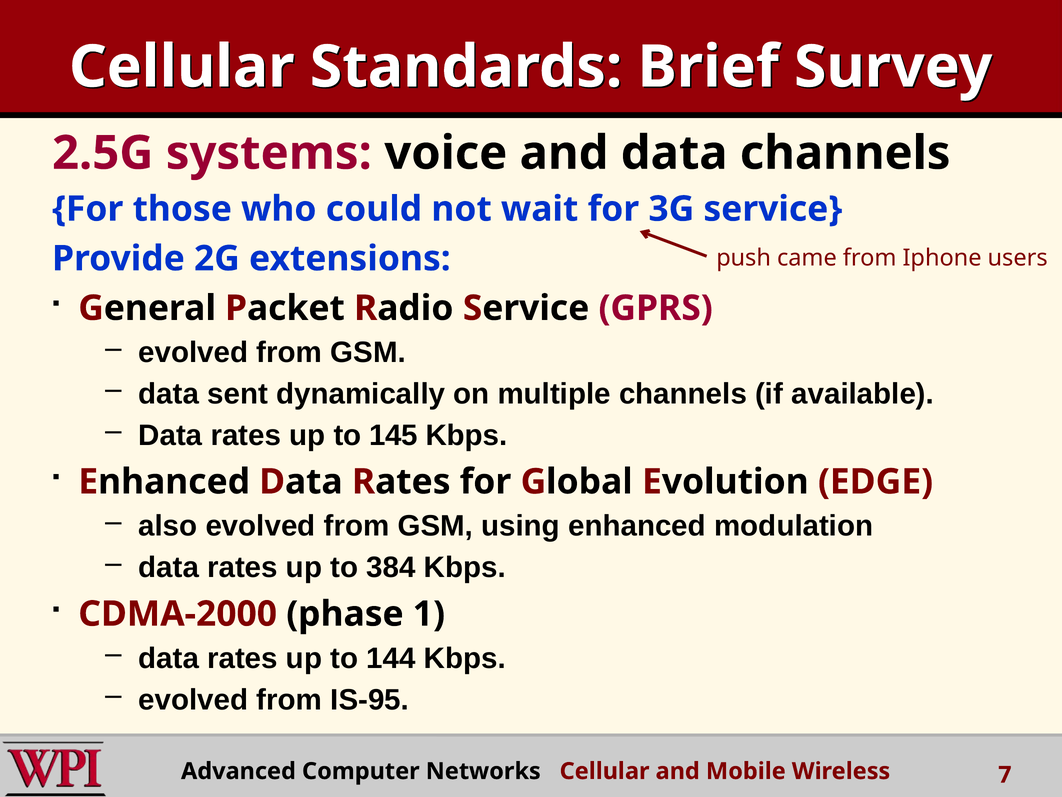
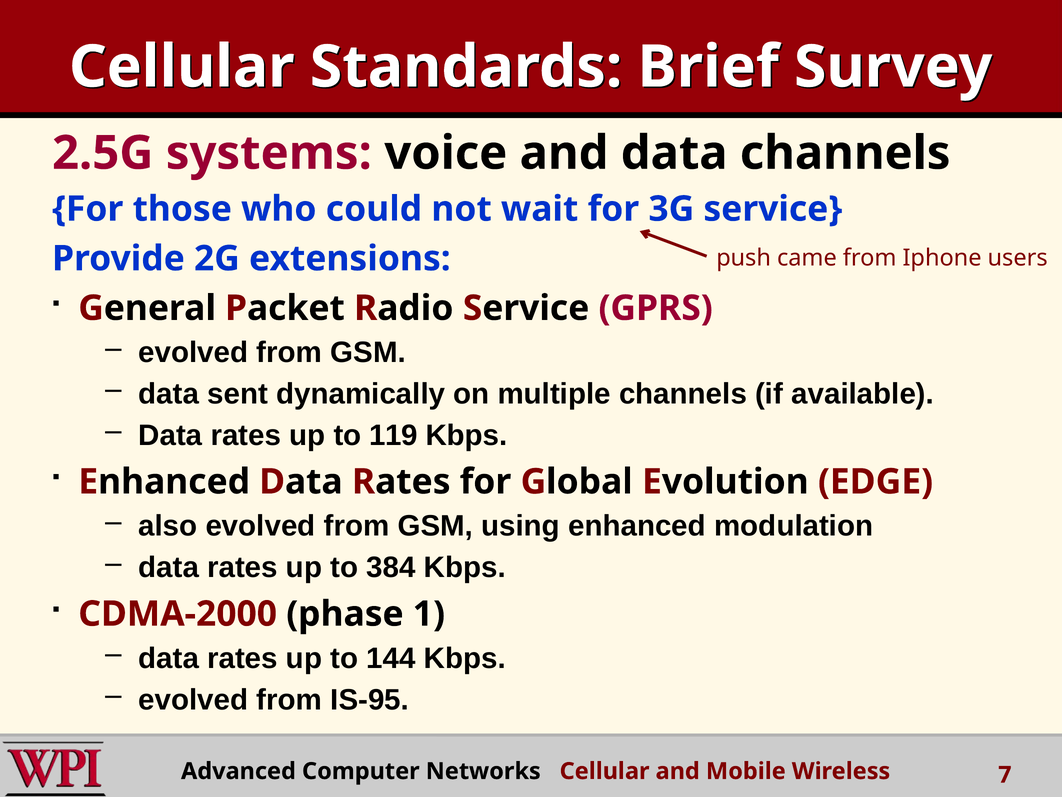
145: 145 -> 119 (394, 435)
